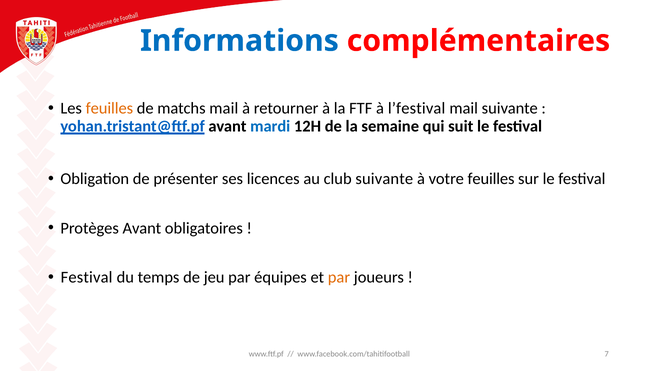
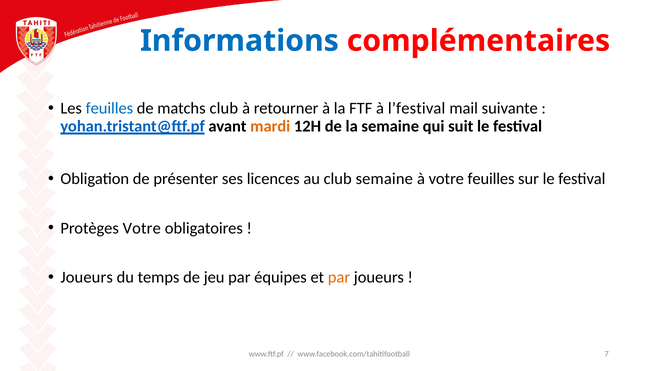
feuilles colour: orange -> blue (109, 108)
matchs mail: mail -> club (224, 108)
mardi colour: blue -> orange (270, 126)
club suivante: suivante -> semaine (384, 179)
Protèges Avant: Avant -> Votre (142, 228)
Festival: Festival -> Joueurs (87, 277)
